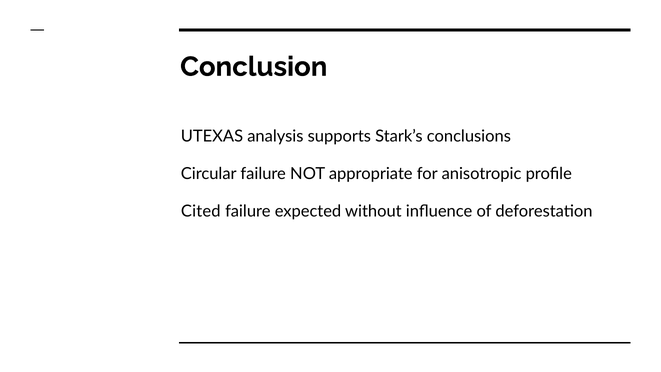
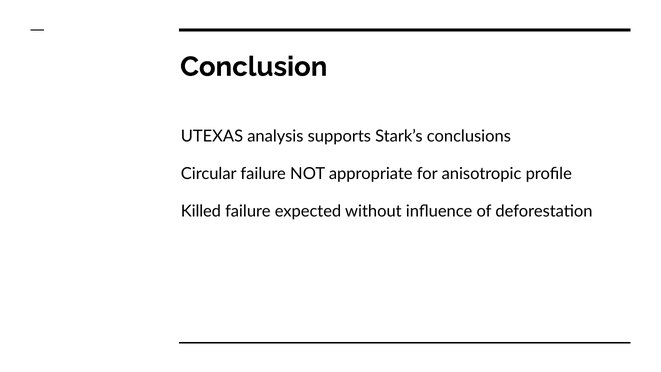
Cited: Cited -> Killed (201, 211)
